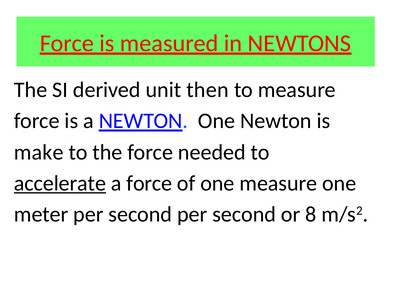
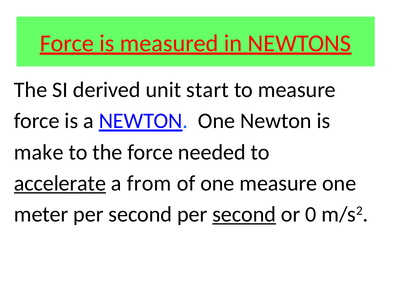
then: then -> start (208, 90)
a force: force -> from (149, 183)
second underline: none -> present (244, 214)
8: 8 -> 0 (311, 214)
